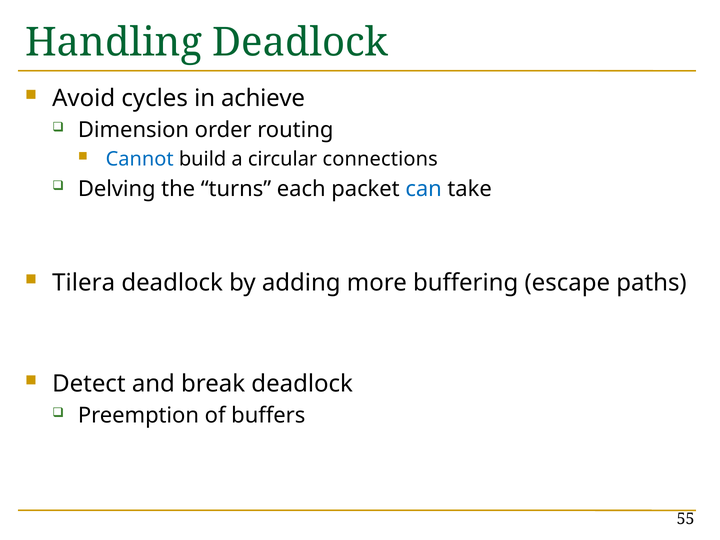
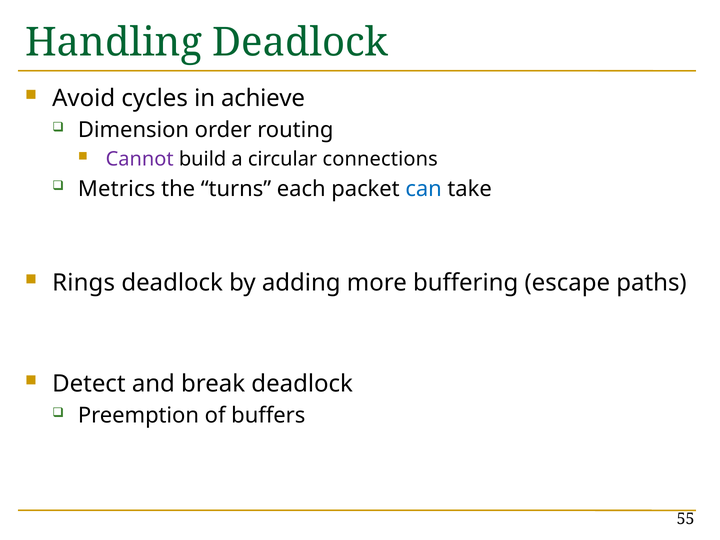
Cannot colour: blue -> purple (140, 159)
Delving: Delving -> Metrics (117, 189)
Tilera: Tilera -> Rings (84, 283)
